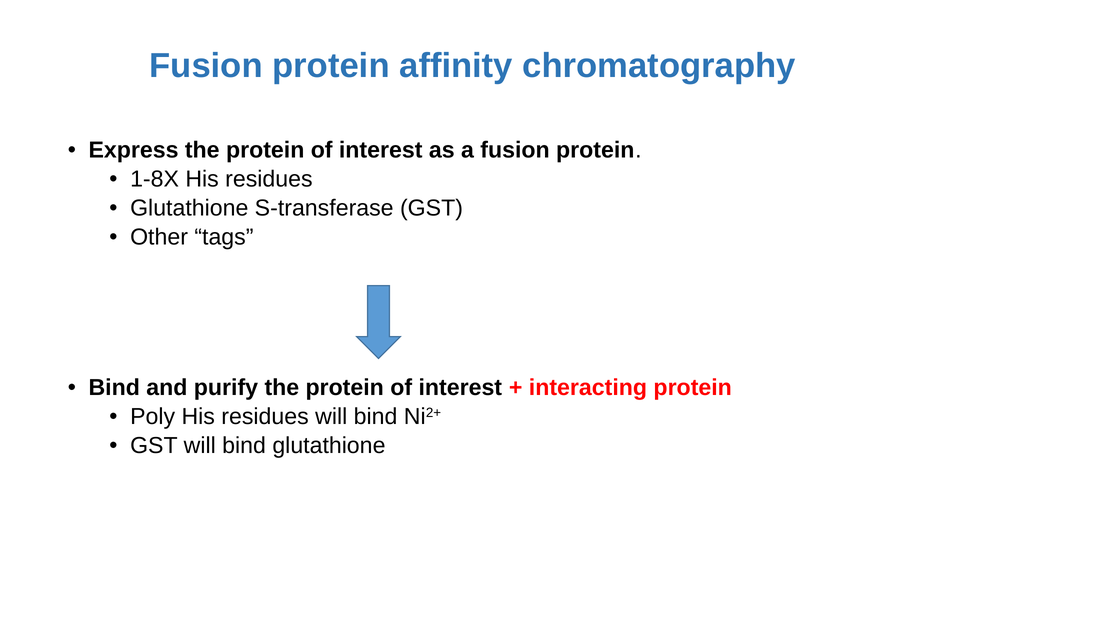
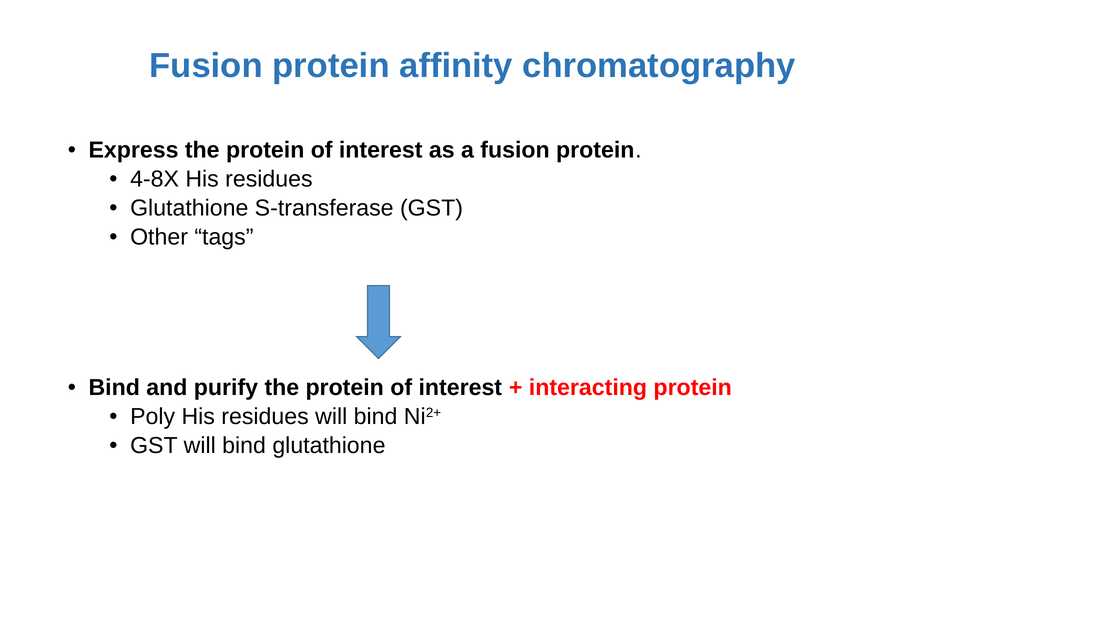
1-8X: 1-8X -> 4-8X (155, 179)
